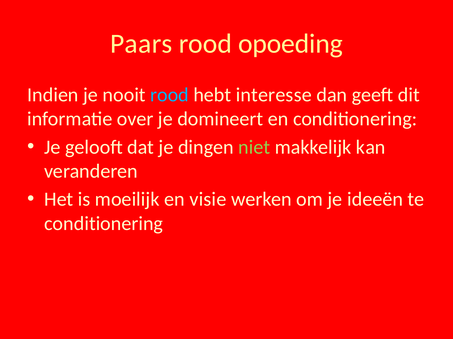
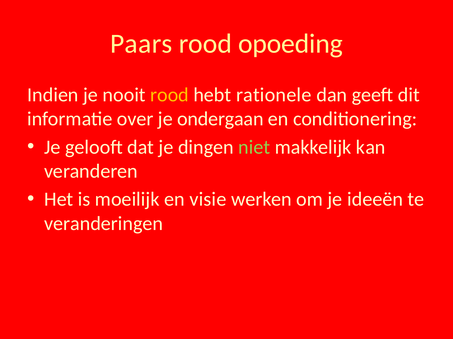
rood colour: light blue -> yellow (170, 95)
interesse: interesse -> rationele (274, 95)
domineert: domineert -> ondergaan (220, 119)
conditionering: conditionering -> veranderingen (104, 224)
